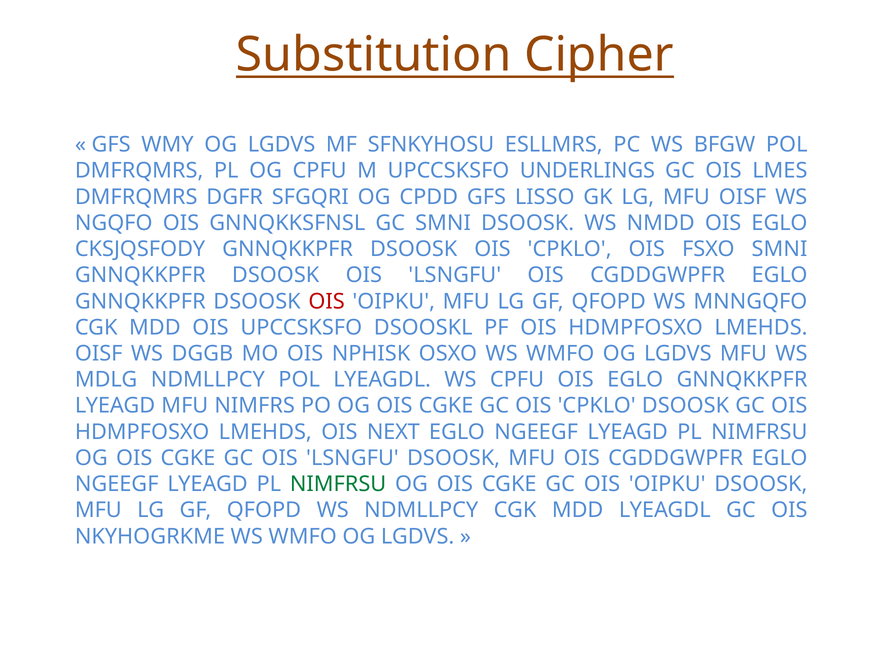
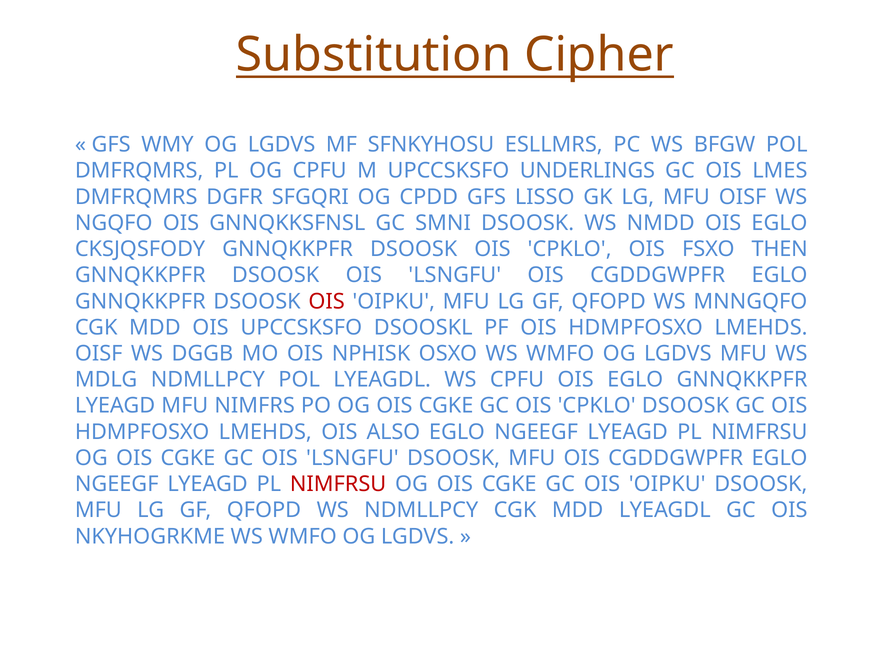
FSXO SMNI: SMNI -> THEN (780, 249)
NEXT: NEXT -> ALSO (393, 432)
NIMFRSU colour: green -> red (338, 484)
